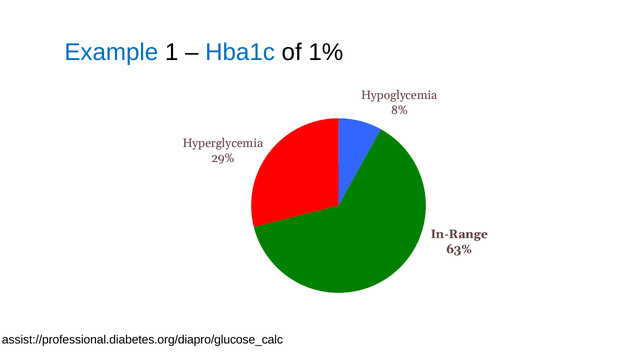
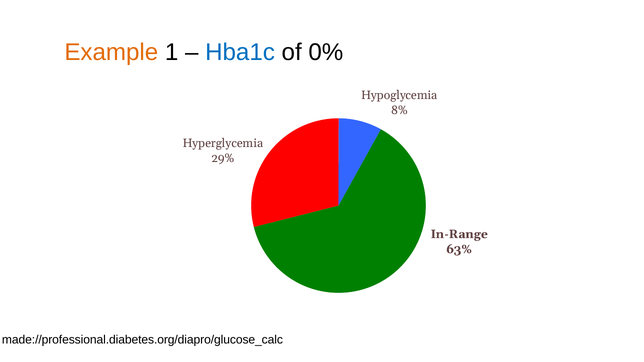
Example colour: blue -> orange (111, 52)
1%: 1% -> 0% (326, 52)
assist://professional.diabetes.org/diapro/glucose_calc: assist://professional.diabetes.org/diapro/glucose_calc -> made://professional.diabetes.org/diapro/glucose_calc (142, 340)
